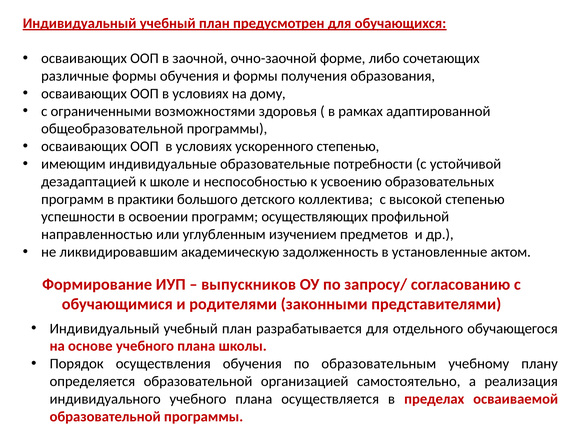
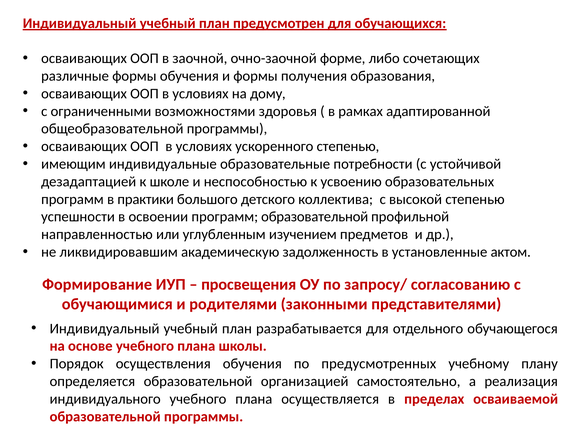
программ осуществляющих: осуществляющих -> образовательной (315, 217)
выпускников: выпускников -> просвещения (249, 285)
образовательным: образовательным -> предусмотренных (379, 364)
